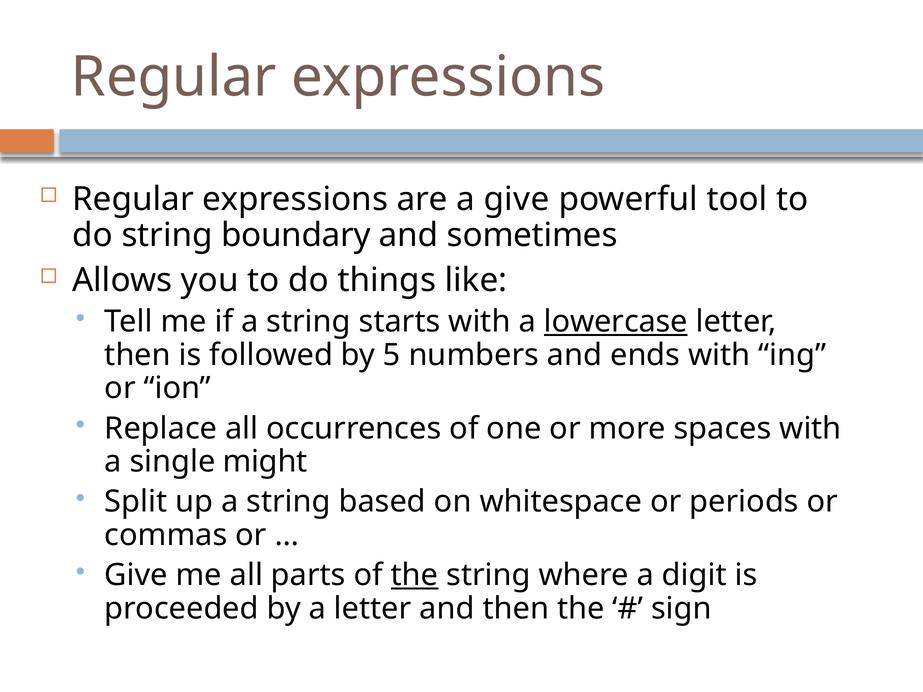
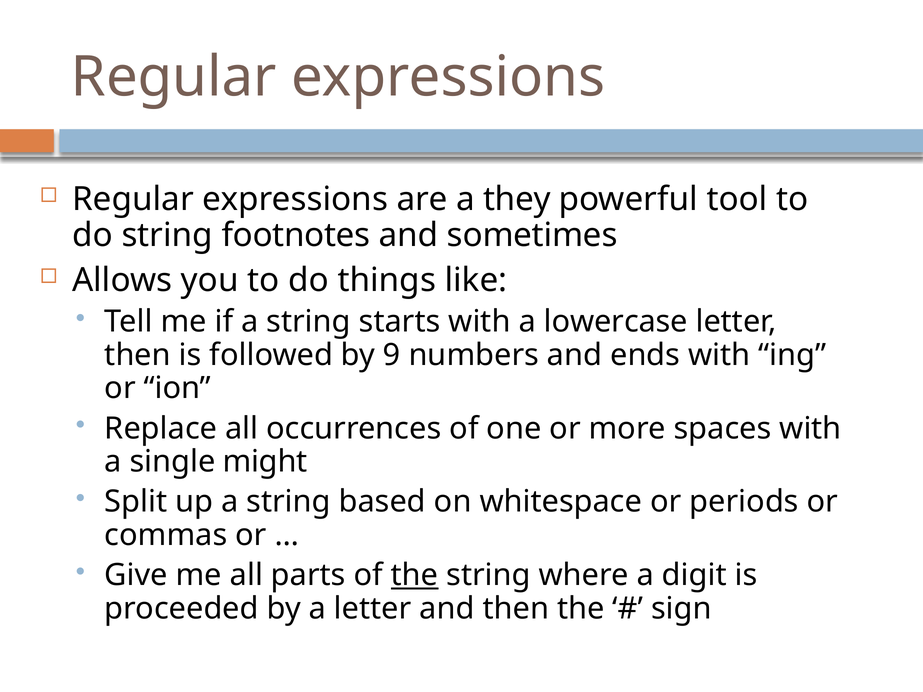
a give: give -> they (517, 199)
boundary: boundary -> footnotes (296, 235)
lowercase underline: present -> none (616, 322)
5: 5 -> 9 (392, 355)
